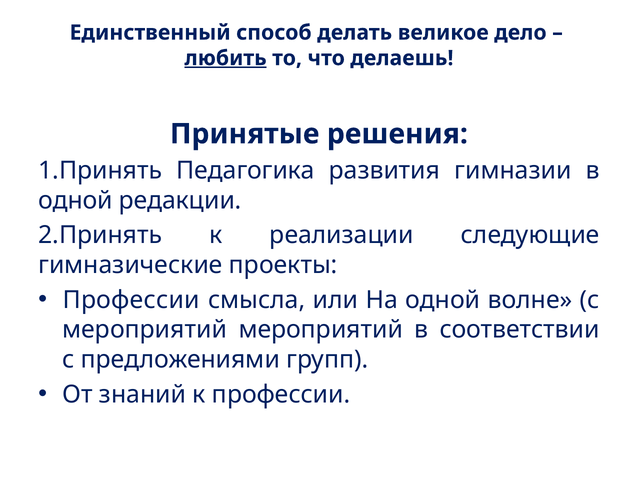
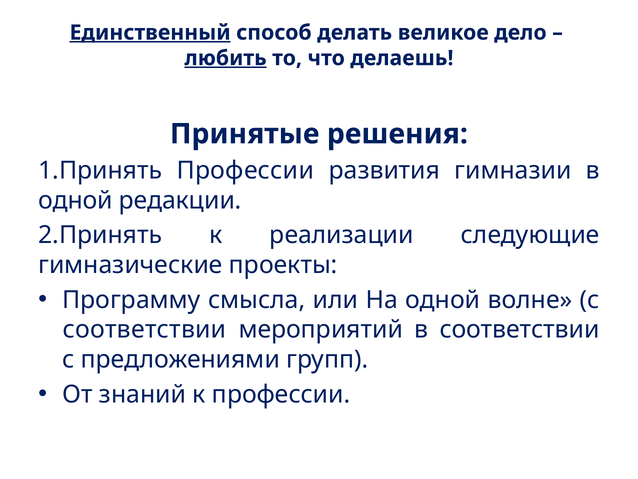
Единственный underline: none -> present (150, 33)
1.Принять Педагогика: Педагогика -> Профессии (245, 170)
Профессии: Профессии -> Программу (131, 300)
мероприятий: мероприятий -> соответствии (144, 329)
